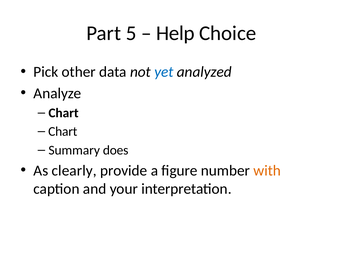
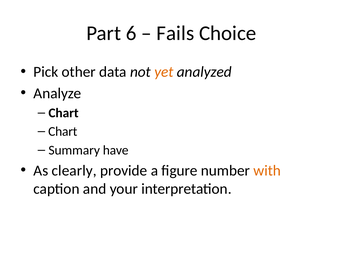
5: 5 -> 6 (131, 33)
Help: Help -> Fails (175, 33)
yet colour: blue -> orange (164, 72)
does: does -> have (116, 150)
